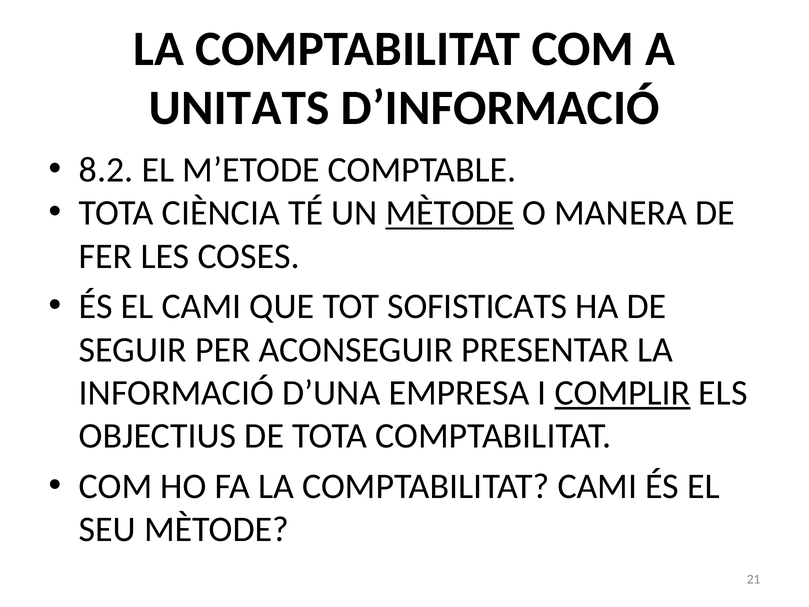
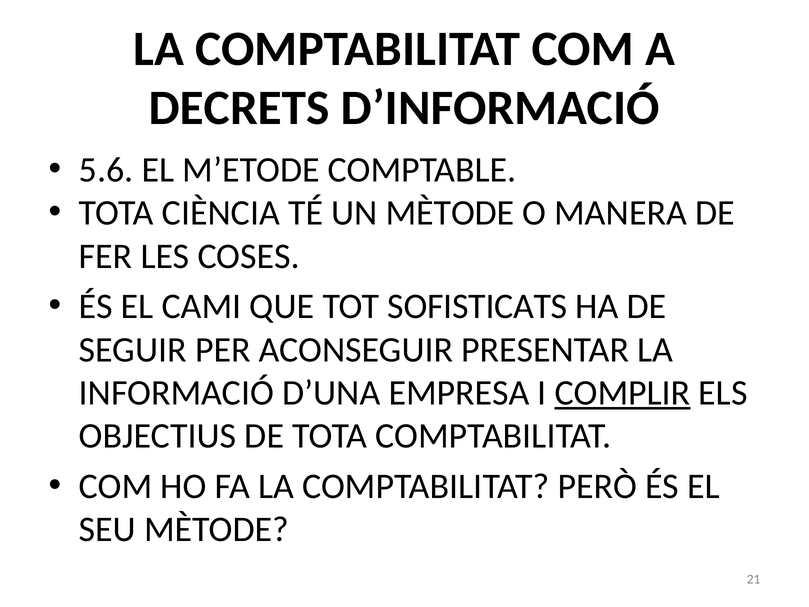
UNITATS: UNITATS -> DECRETS (239, 108)
8.2: 8.2 -> 5.6 (106, 170)
MÈTODE underline: present -> none (450, 213)
COMPTABILITAT CAMI: CAMI -> PERÒ (597, 486)
